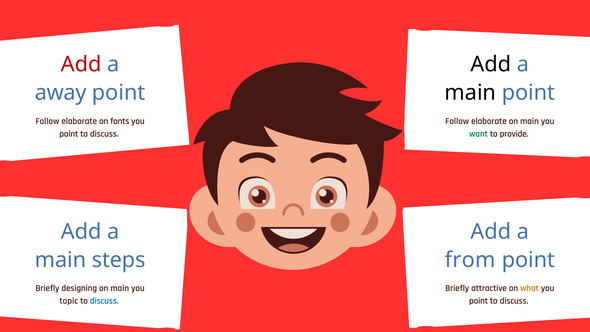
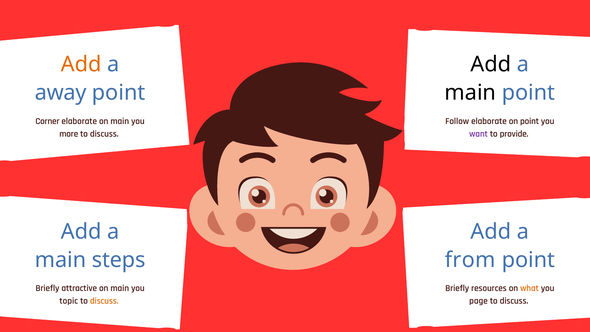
Add colour: red -> orange (81, 64)
Follow: Follow -> Corner (47, 121)
elaborate on fonts: fonts -> main (120, 121)
elaborate on main: main -> point (530, 121)
point: point -> more (69, 134)
want colour: green -> purple (479, 134)
designing: designing -> attractive (79, 288)
attractive: attractive -> resources (489, 288)
discuss colour: blue -> orange (104, 301)
point: point -> page (478, 301)
